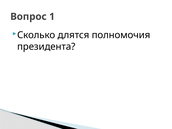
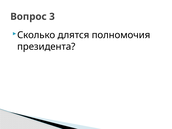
1: 1 -> 3 (52, 17)
